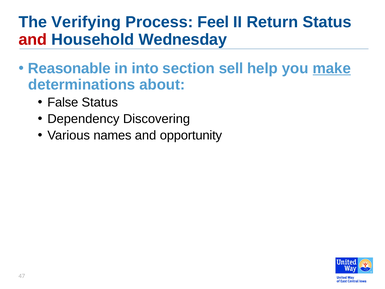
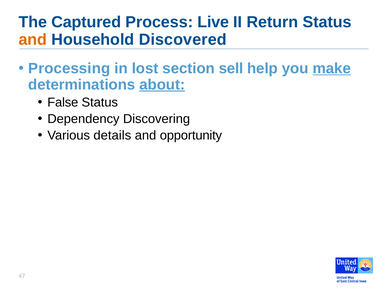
Verifying: Verifying -> Captured (86, 22)
Feel: Feel -> Live (213, 22)
and colour: red -> orange (33, 39)
Wednesday: Wednesday -> Discovered (183, 39)
Reasonable: Reasonable -> Processing (69, 68)
into: into -> lost (145, 68)
about underline: none -> present (162, 85)
names: names -> details (112, 135)
